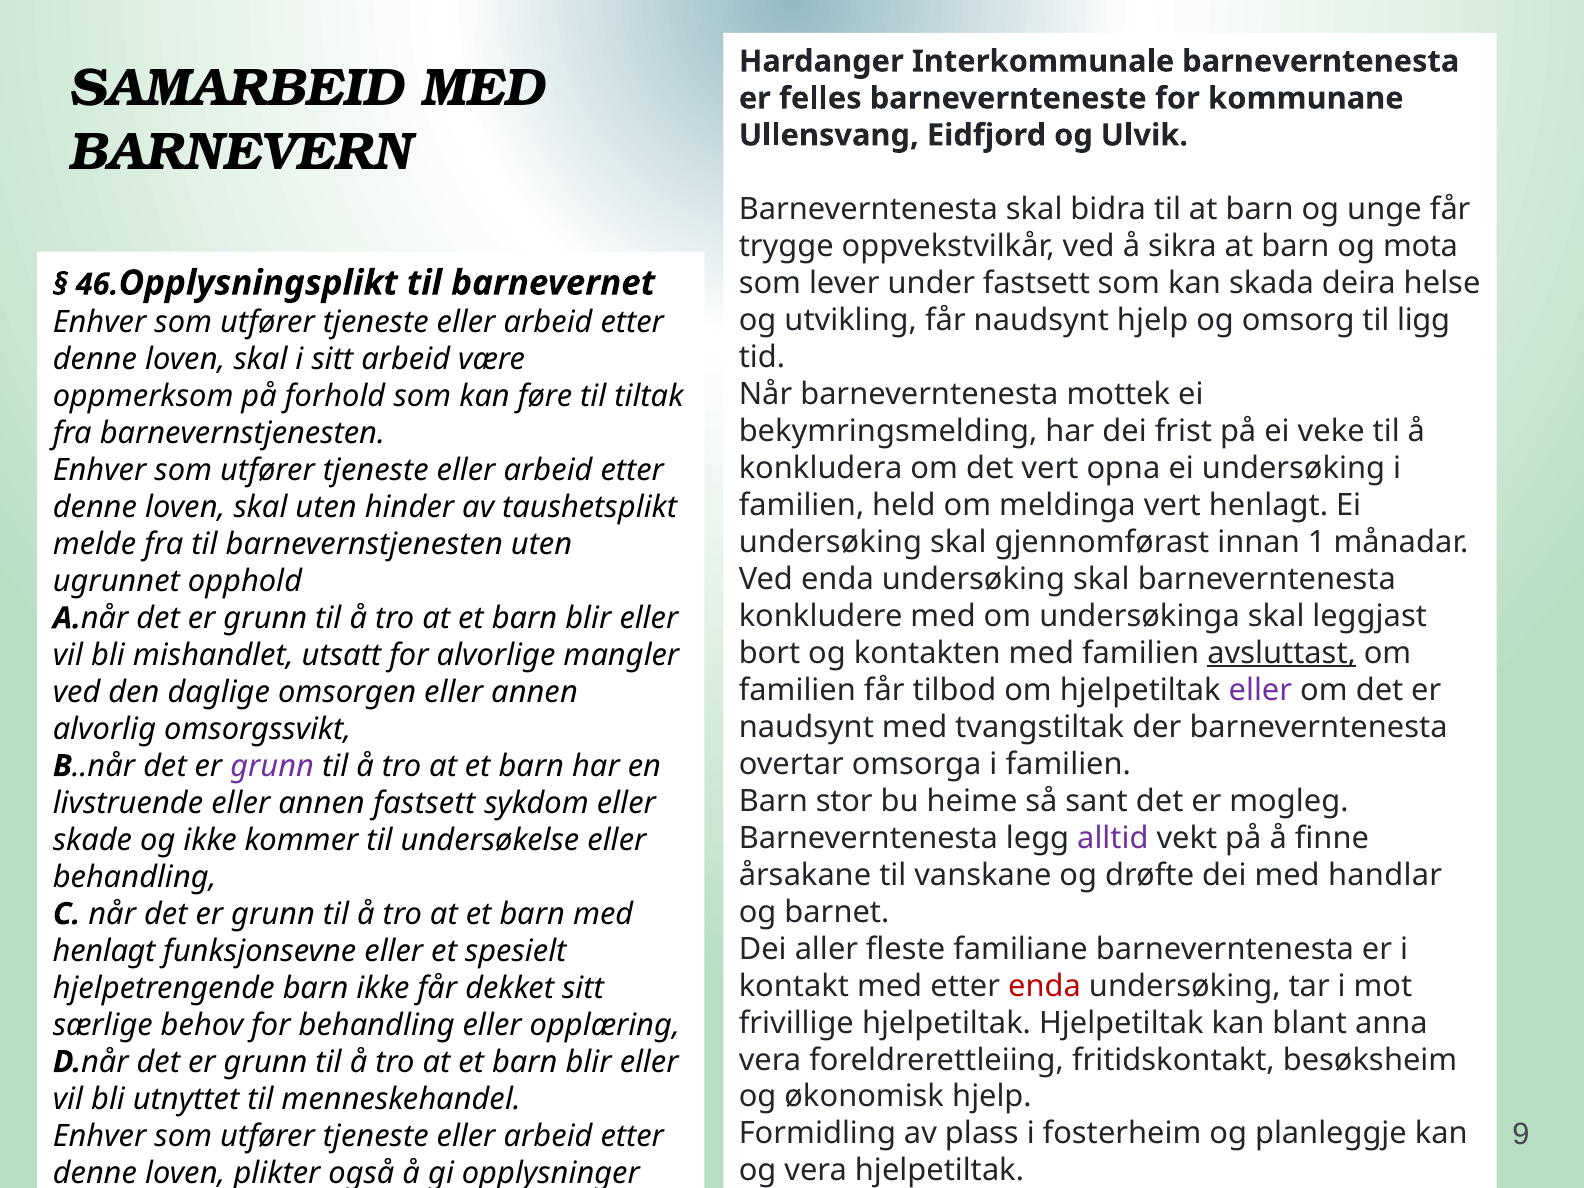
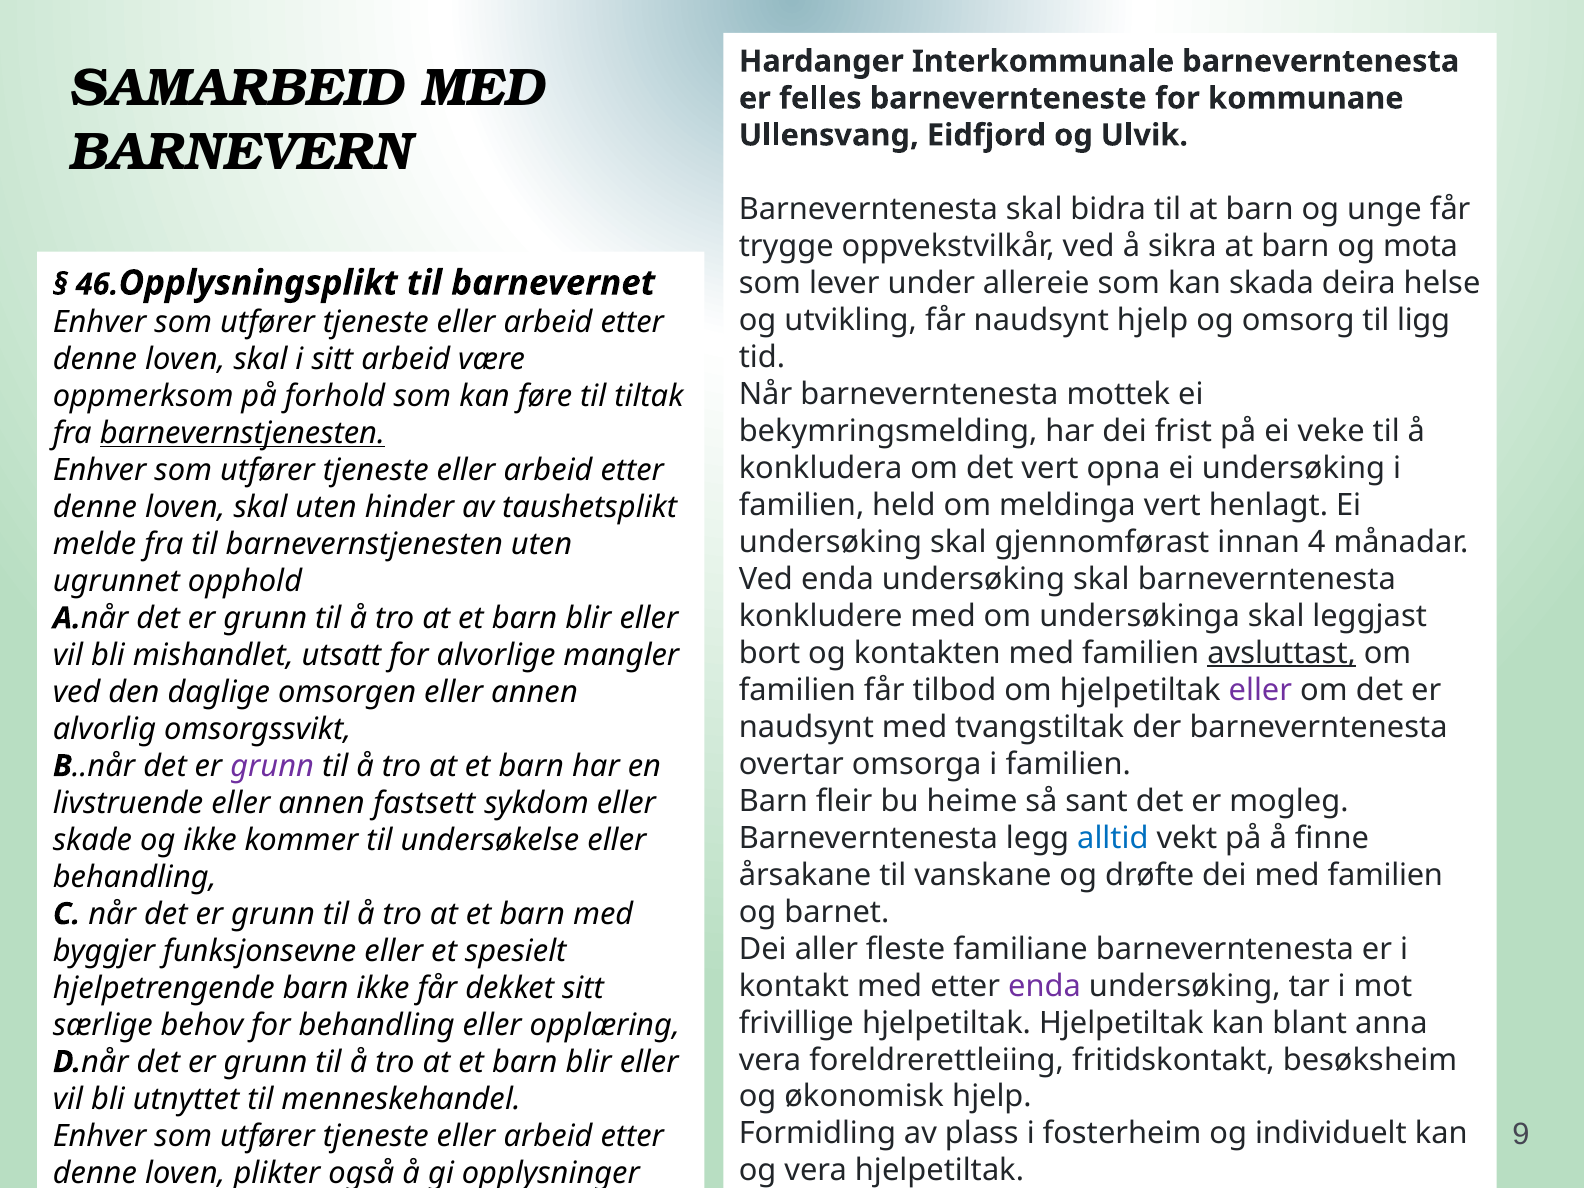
under fastsett: fastsett -> allereie (1036, 283)
barnevernstjenesten underline: none -> present (242, 433)
1: 1 -> 4 (1317, 542)
Barn stor: stor -> fleir (844, 801)
alltid colour: purple -> blue (1113, 838)
dei med handlar: handlar -> familien (1385, 875)
henlagt: henlagt -> byggjer (104, 951)
enda colour: red -> purple (1044, 986)
planleggje: planleggje -> individuelt (1331, 1134)
